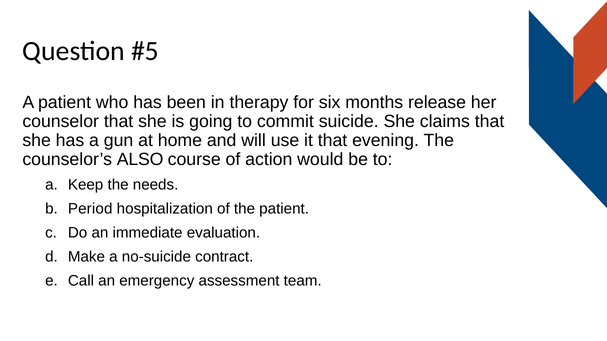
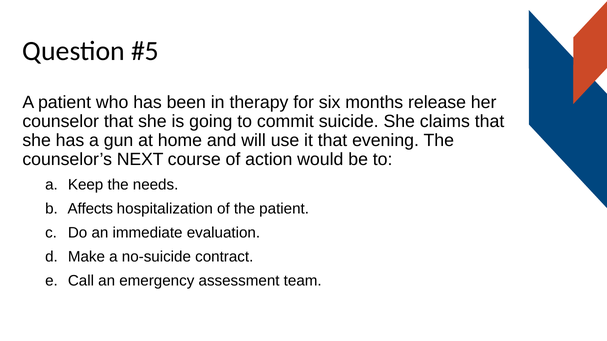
ALSO: ALSO -> NEXT (140, 160)
Period: Period -> Affects (90, 209)
